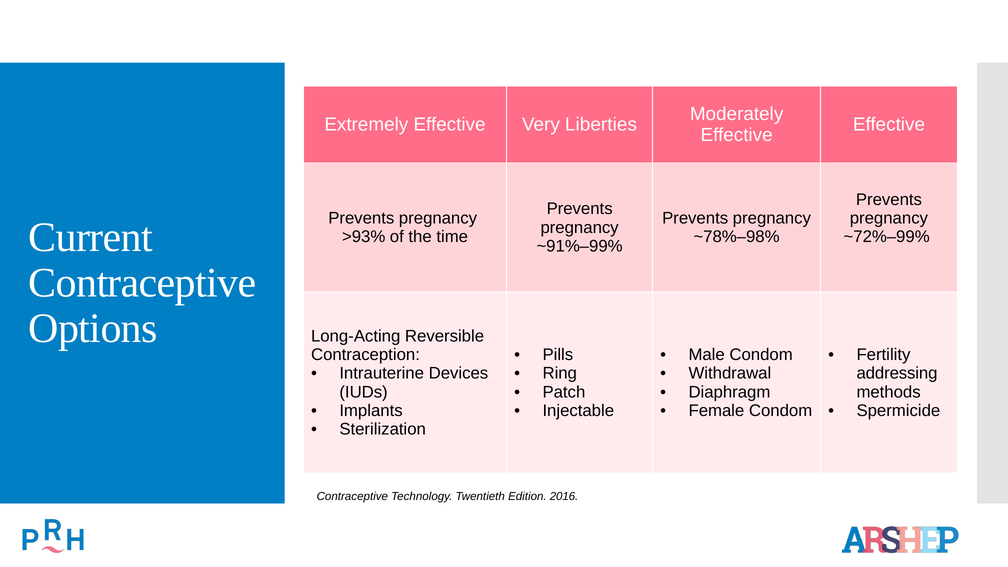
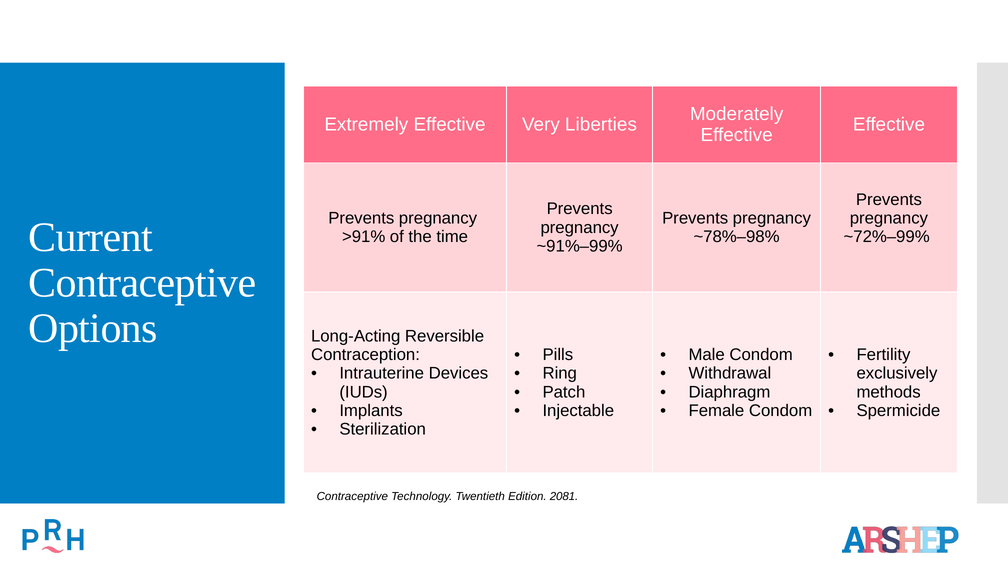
>93%: >93% -> >91% (364, 237)
addressing: addressing -> exclusively (897, 373)
2016: 2016 -> 2081 (564, 497)
